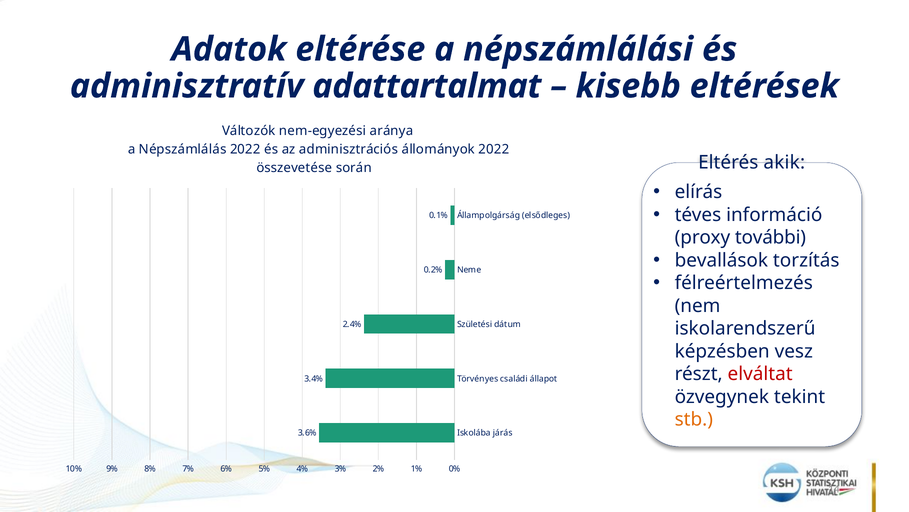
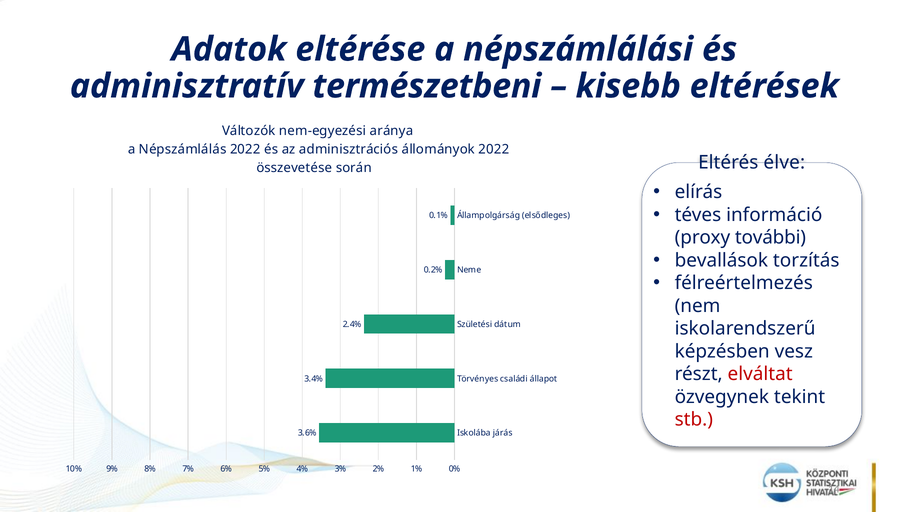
adattartalmat: adattartalmat -> természetbeni (427, 86)
akik: akik -> élve (784, 162)
stb colour: orange -> red (694, 419)
